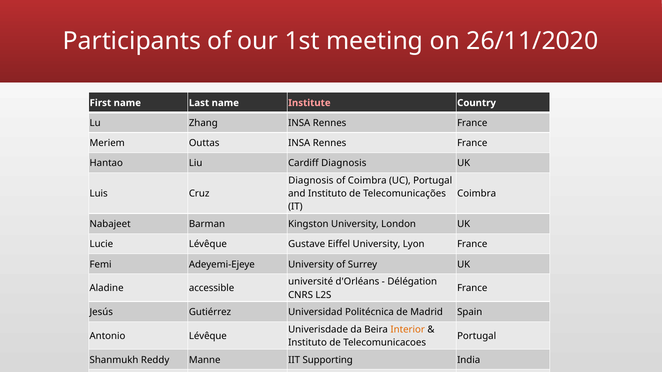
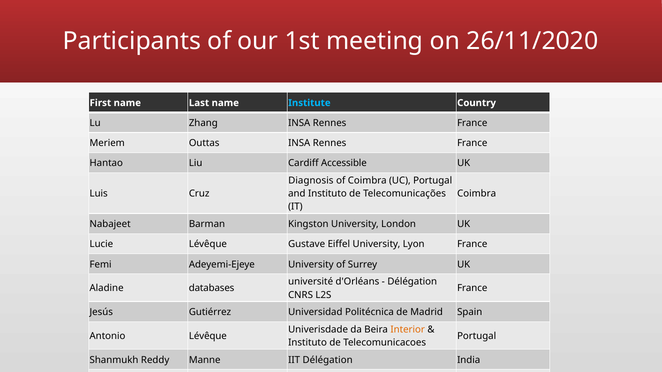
Institute colour: pink -> light blue (309, 103)
Cardiff Diagnosis: Diagnosis -> Accessible (344, 163)
accessible: accessible -> databases (212, 289)
IIT Supporting: Supporting -> Délégation (328, 360)
